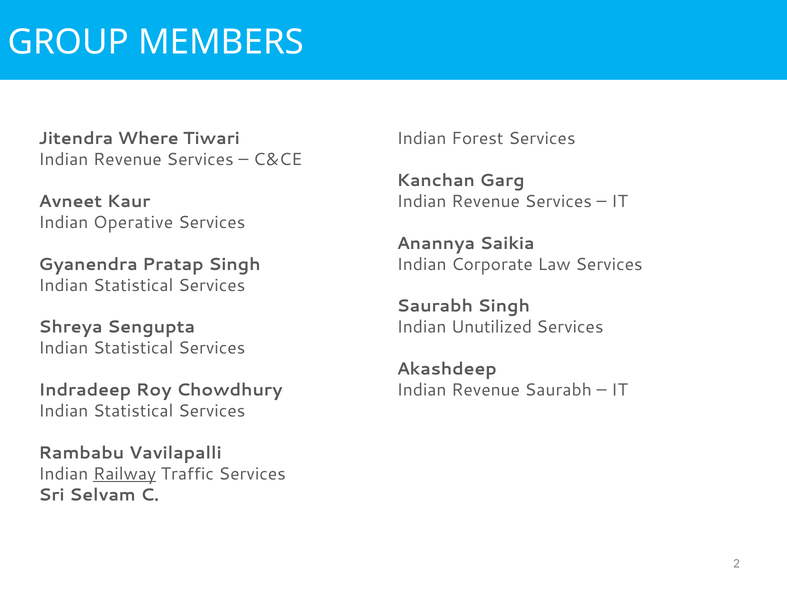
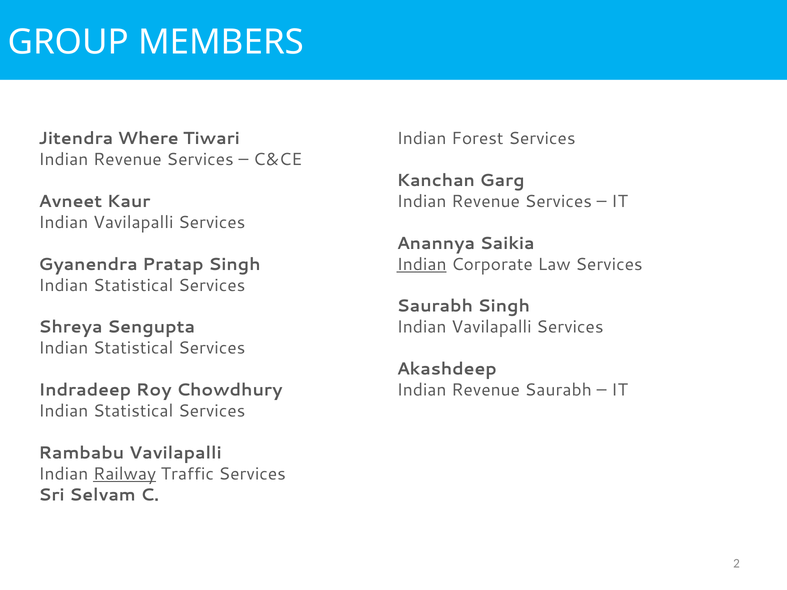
Operative: Operative -> Vavilapalli (133, 222)
Indian underline: none -> present (422, 264)
Unutilized: Unutilized -> Vavilapalli (491, 327)
